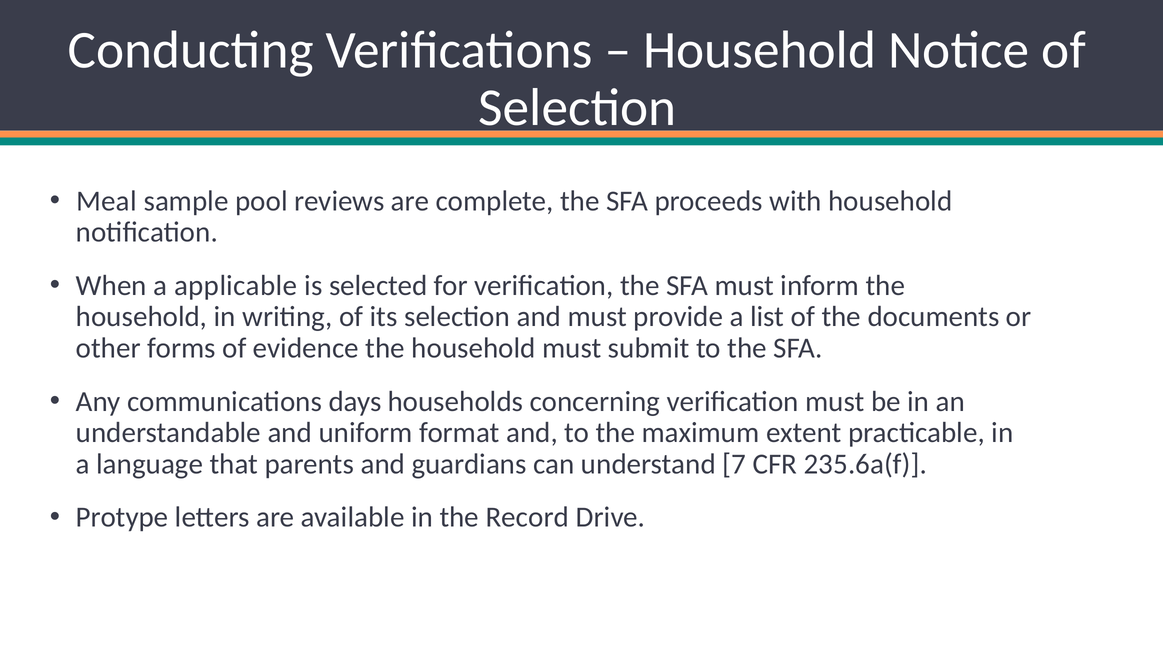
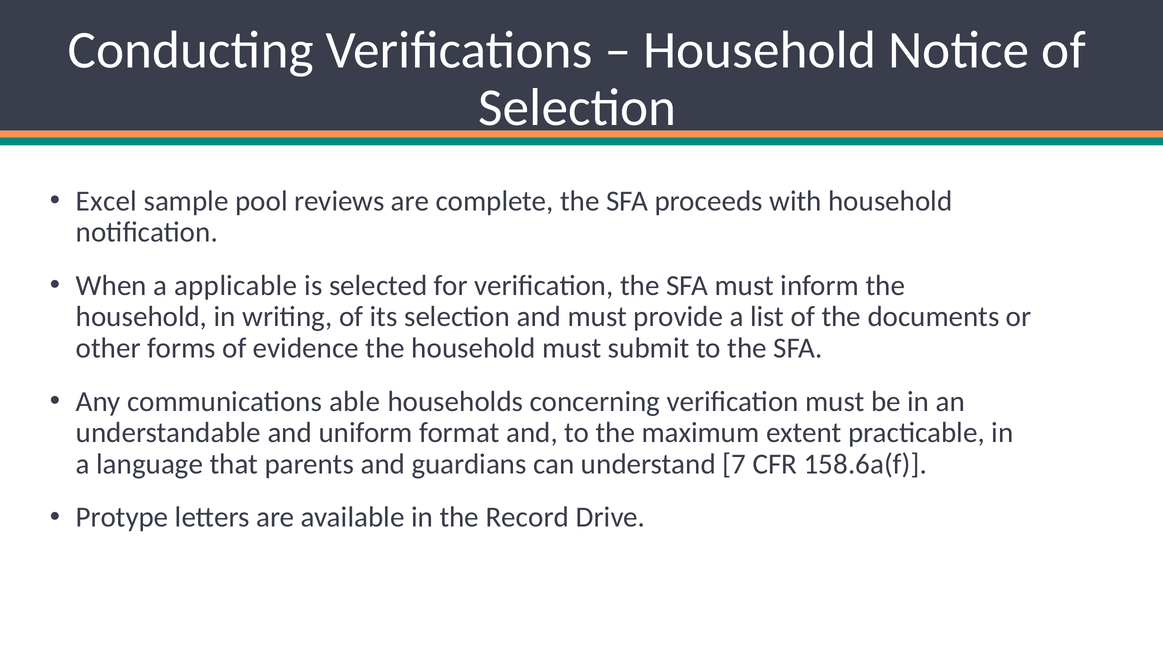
Meal: Meal -> Excel (106, 201)
days: days -> able (355, 402)
235.6a(f: 235.6a(f -> 158.6a(f (865, 464)
